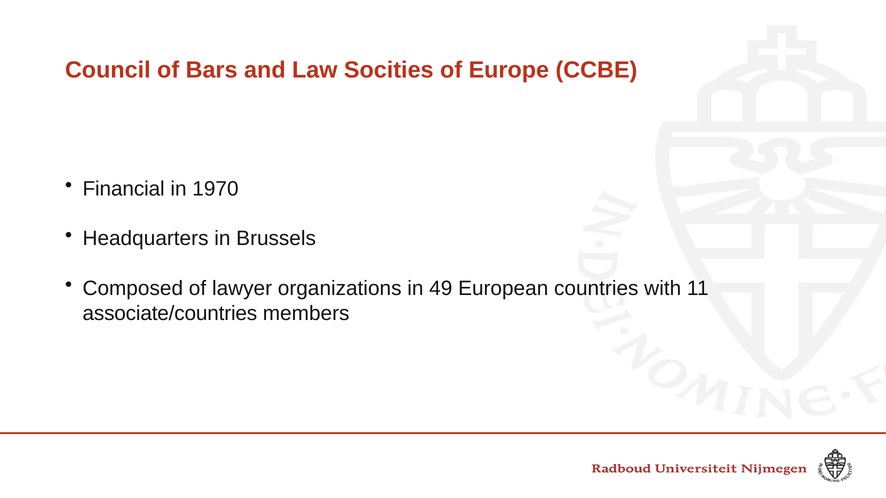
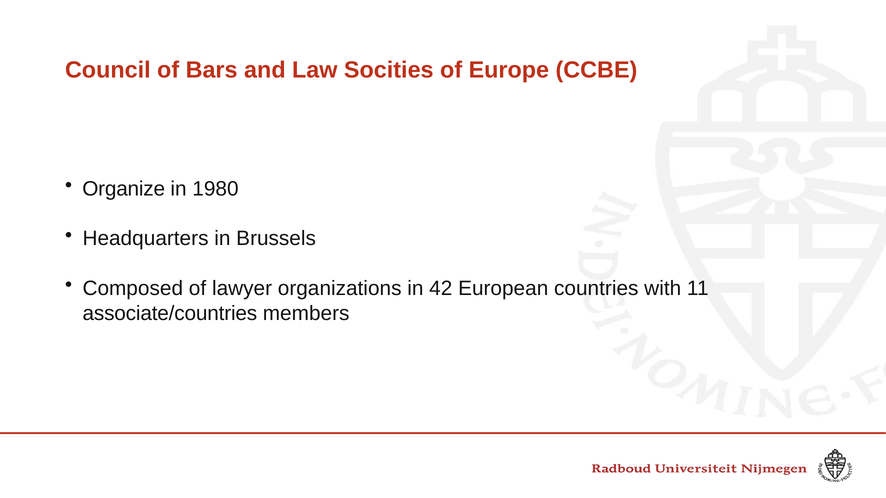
Financial: Financial -> Organize (124, 189)
1970: 1970 -> 1980 (215, 189)
49: 49 -> 42 (441, 289)
